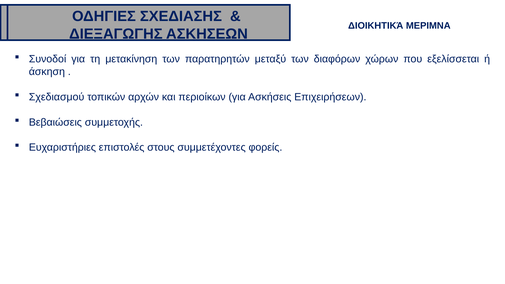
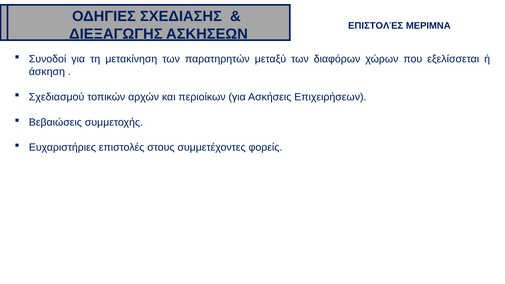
ΔΙΟΙΚΗΤΙΚΆ: ΔΙΟΙΚΗΤΙΚΆ -> ΕΠΙΣΤΟΛΈΣ (376, 26)
